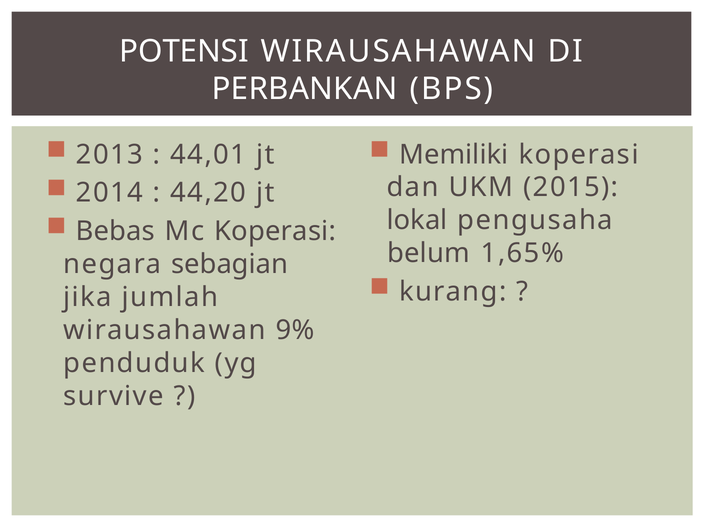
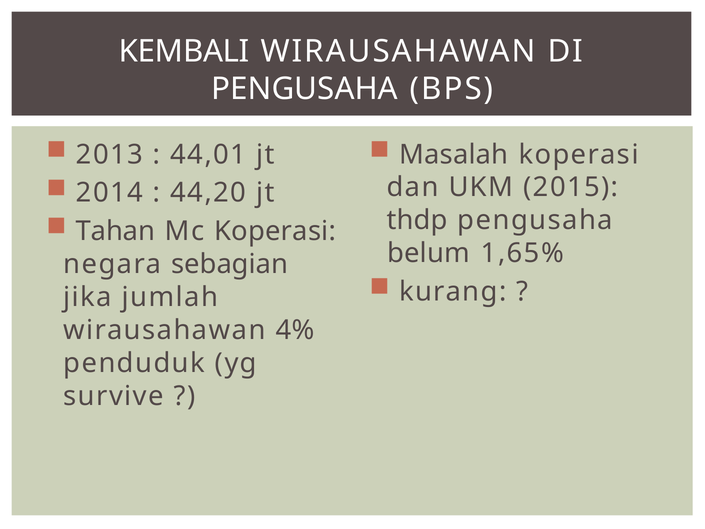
POTENSI: POTENSI -> KEMBALI (184, 51)
PERBANKAN: PERBANKAN -> PENGUSAHA (305, 89)
Memiliki: Memiliki -> Masalah (454, 154)
lokal: lokal -> thdp (417, 220)
Bebas: Bebas -> Tahan (116, 231)
9%: 9% -> 4% (295, 330)
